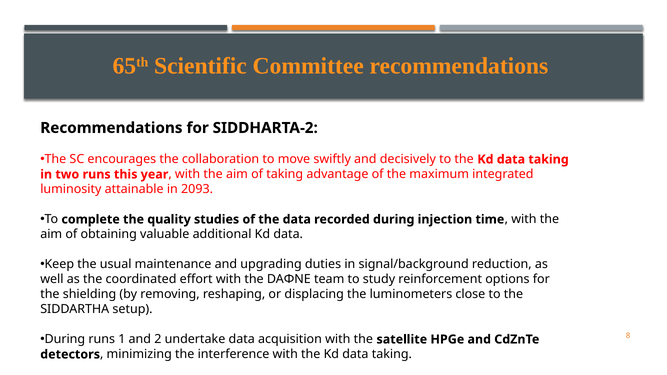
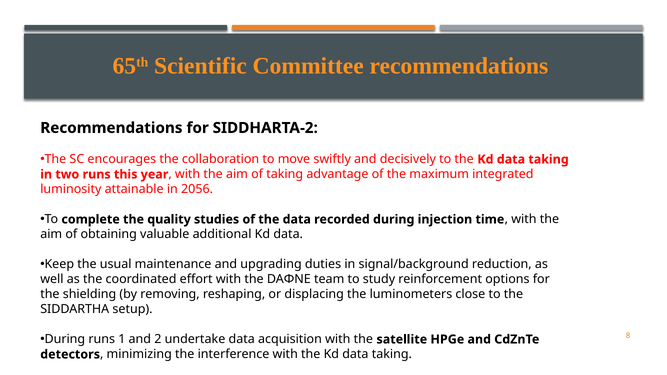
2093: 2093 -> 2056 (197, 189)
